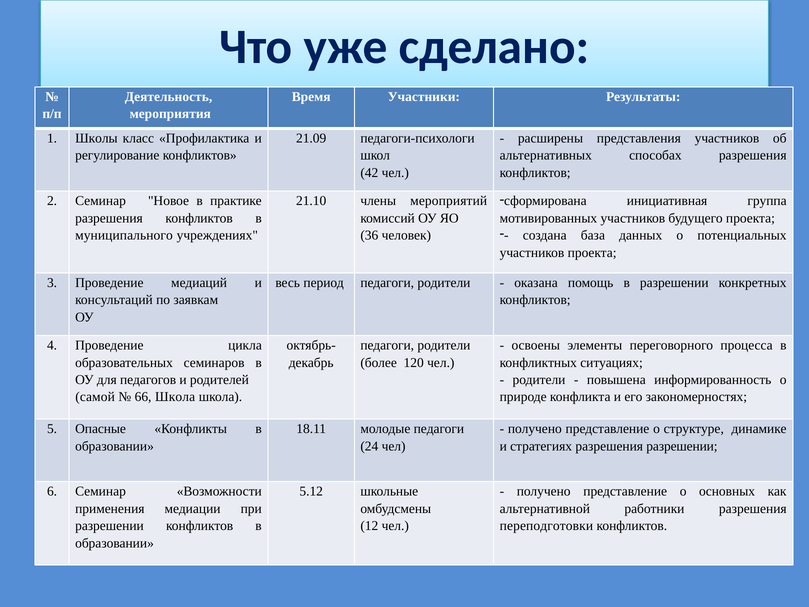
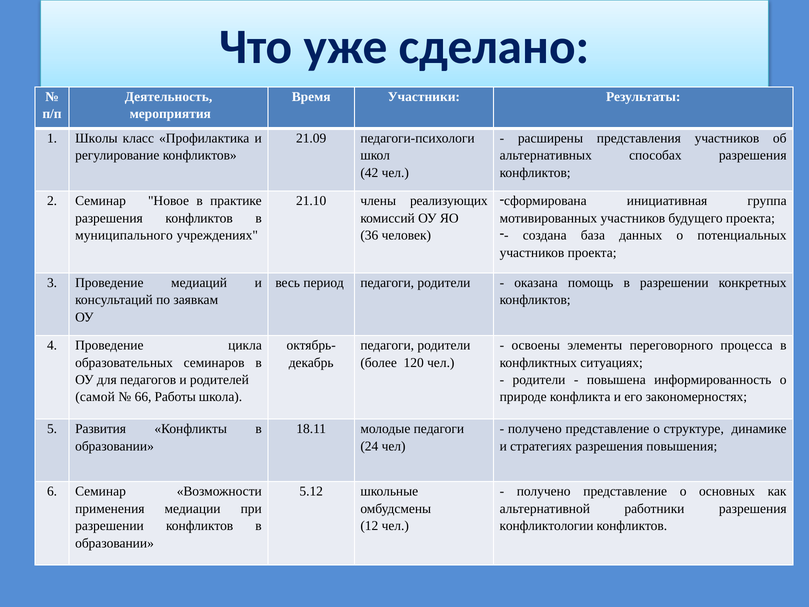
мероприятий: мероприятий -> реализующих (449, 201)
66 Школа: Школа -> Работы (175, 397)
Опасные: Опасные -> Развития (101, 429)
разрешения разрешении: разрешении -> повышения (682, 446)
переподготовки: переподготовки -> конфликтологии (547, 526)
